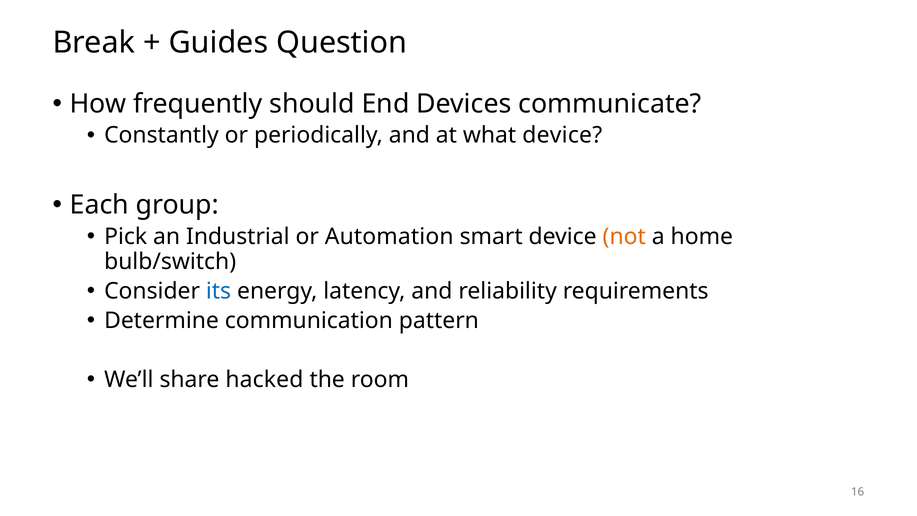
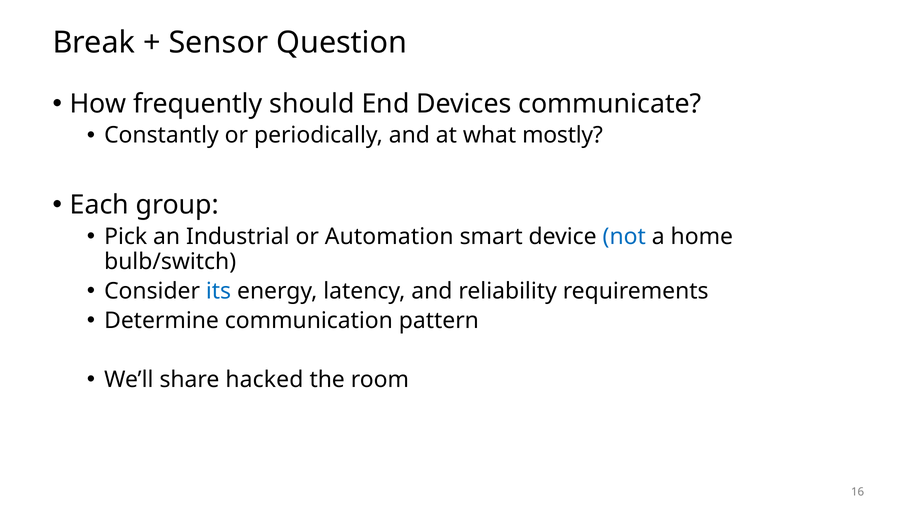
Guides: Guides -> Sensor (218, 43)
what device: device -> mostly (563, 135)
not colour: orange -> blue (624, 237)
